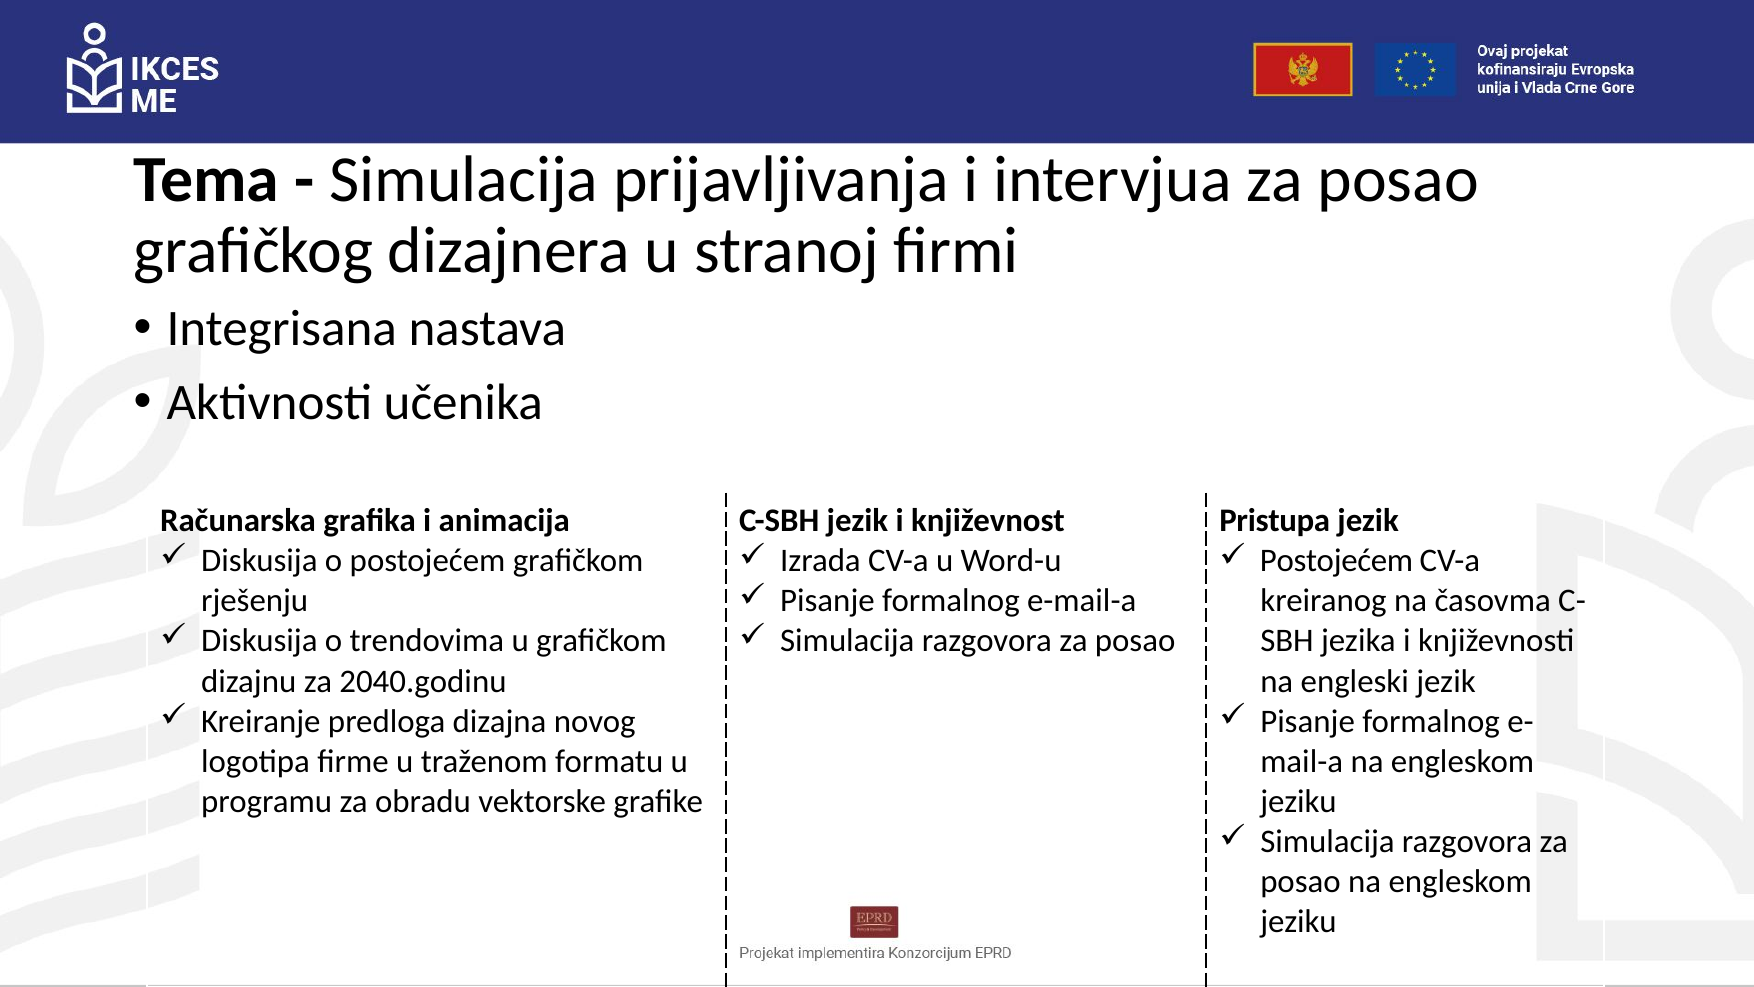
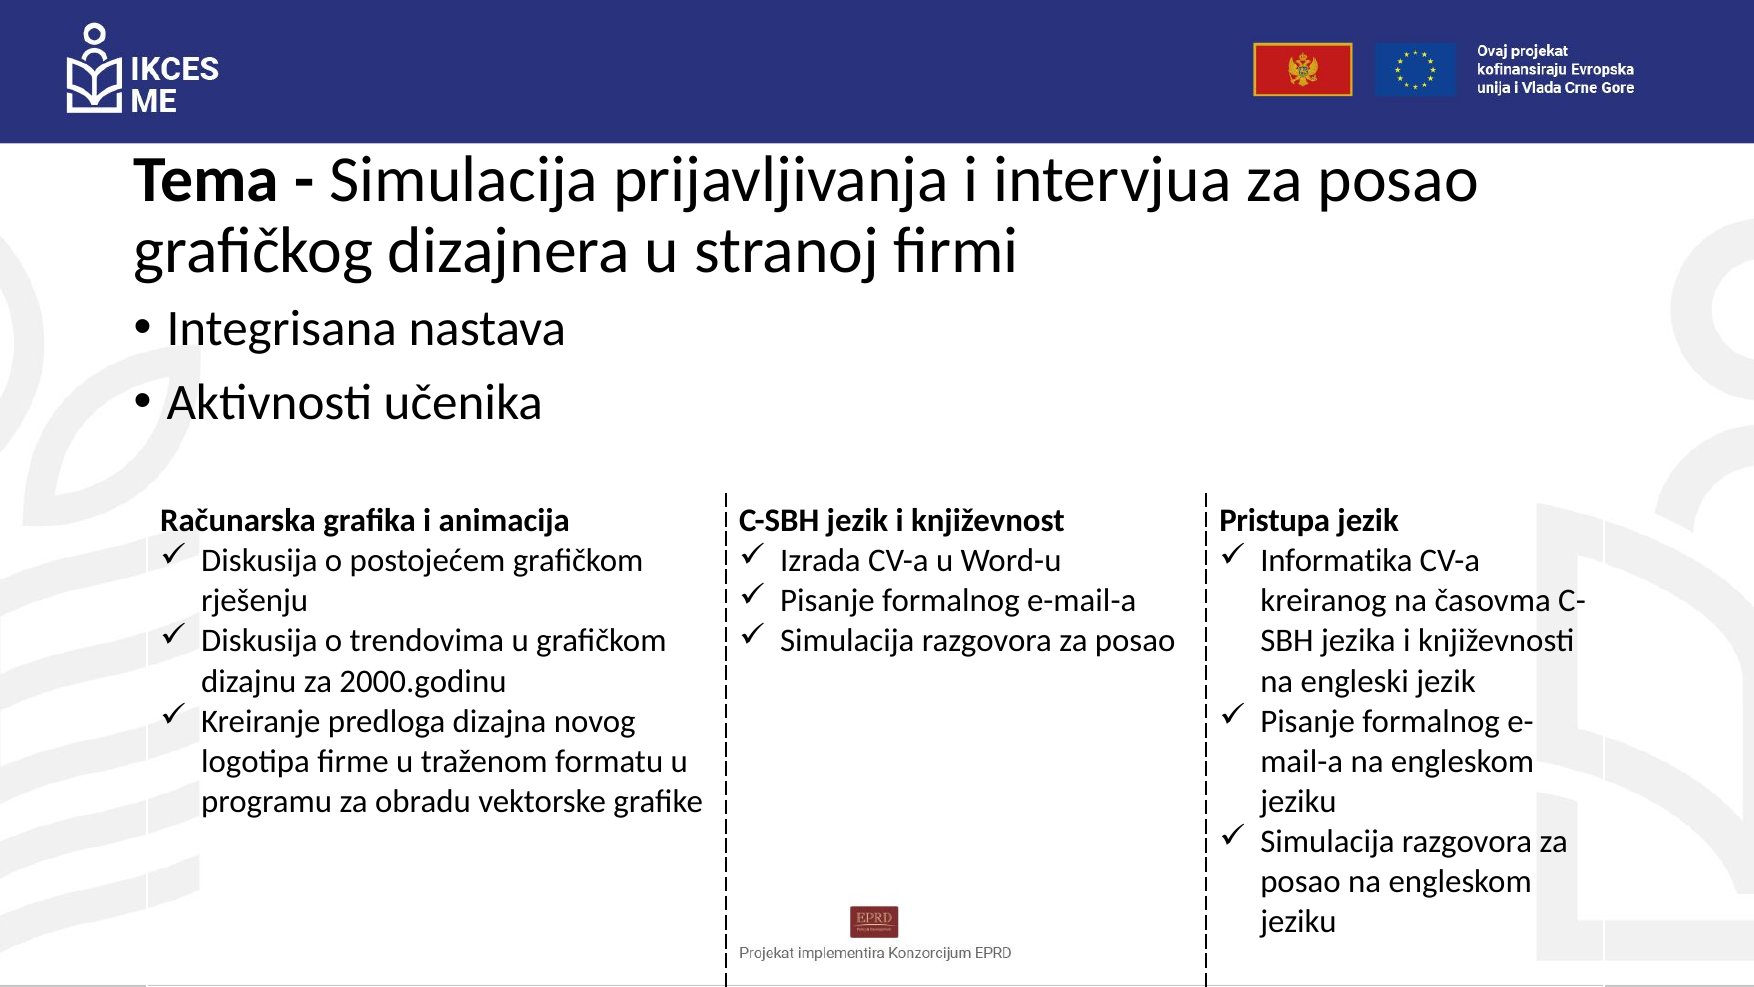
Postojećem: Postojećem -> Informatika (1337, 561)
2040.godinu: 2040.godinu -> 2000.godinu (423, 681)
